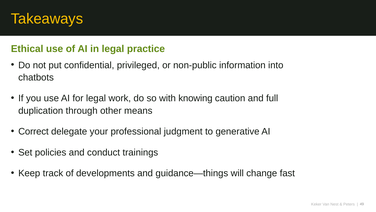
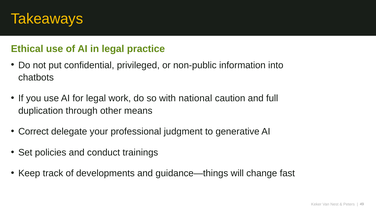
knowing: knowing -> national (195, 98)
